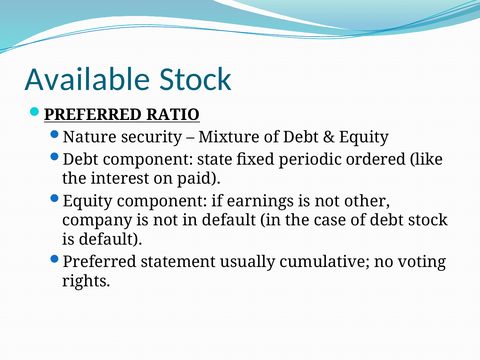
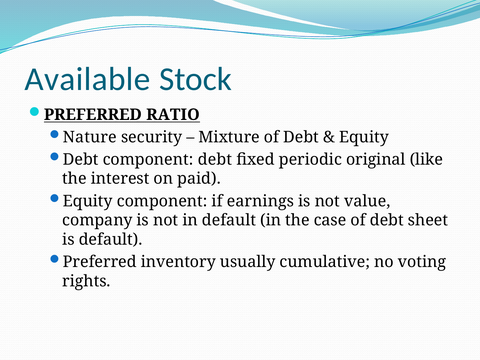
component state: state -> debt (215, 159)
ordered: ordered -> original (376, 159)
other: other -> value (367, 201)
debt stock: stock -> sheet (428, 220)
statement: statement -> inventory (178, 262)
